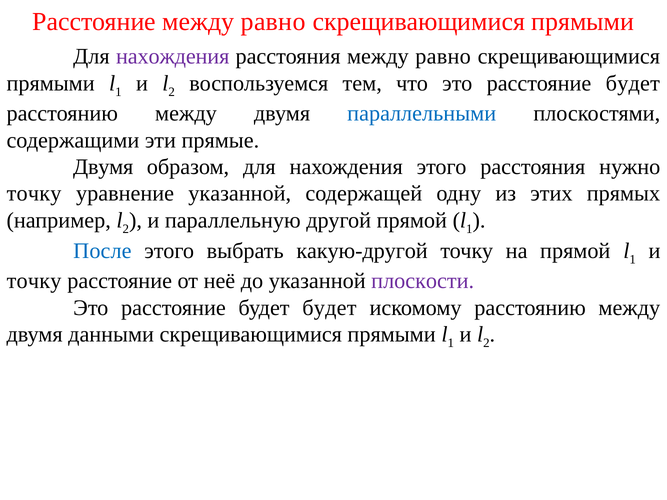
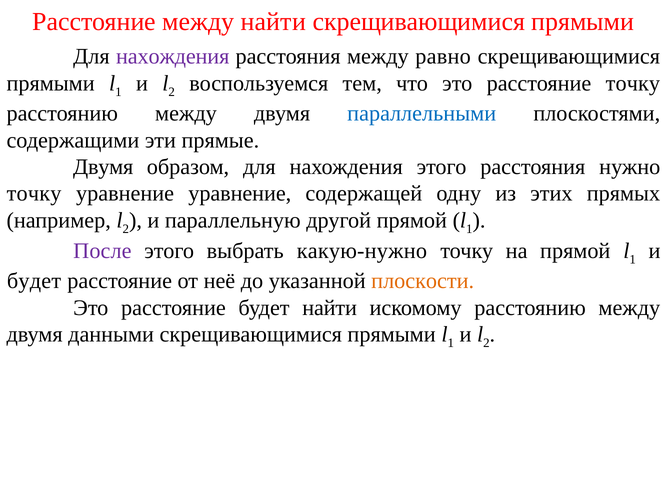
Расстояние между равно: равно -> найти (273, 22)
что это расстояние будет: будет -> точку (633, 83)
уравнение указанной: указанной -> уравнение (240, 194)
После colour: blue -> purple (102, 251)
какую-другой: какую-другой -> какую-нужно (362, 251)
точку: точку -> будет (34, 281)
плоскости colour: purple -> orange (423, 281)
будет будет: будет -> найти (330, 308)
